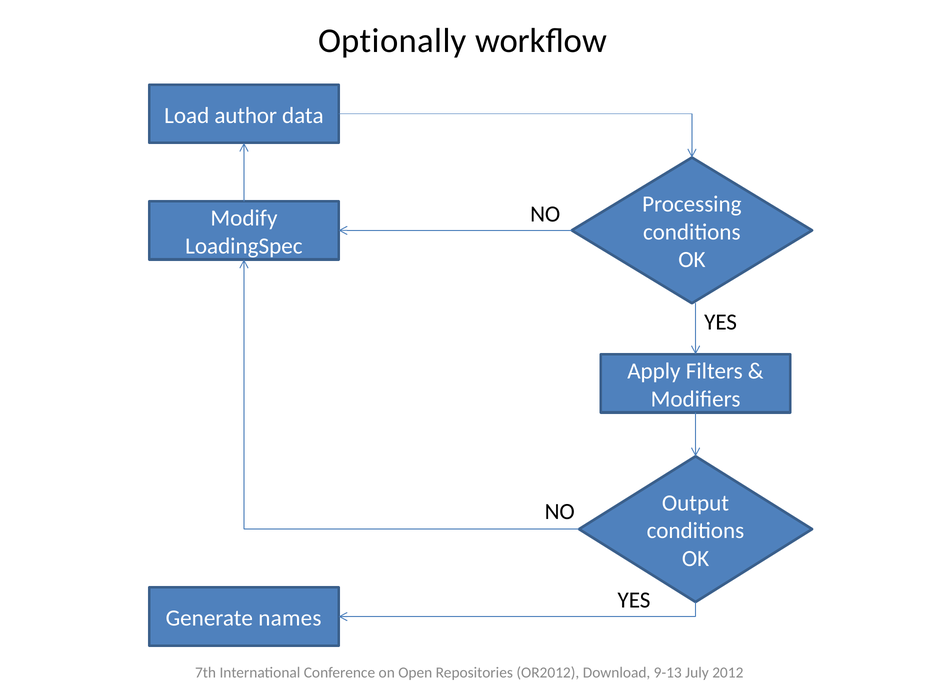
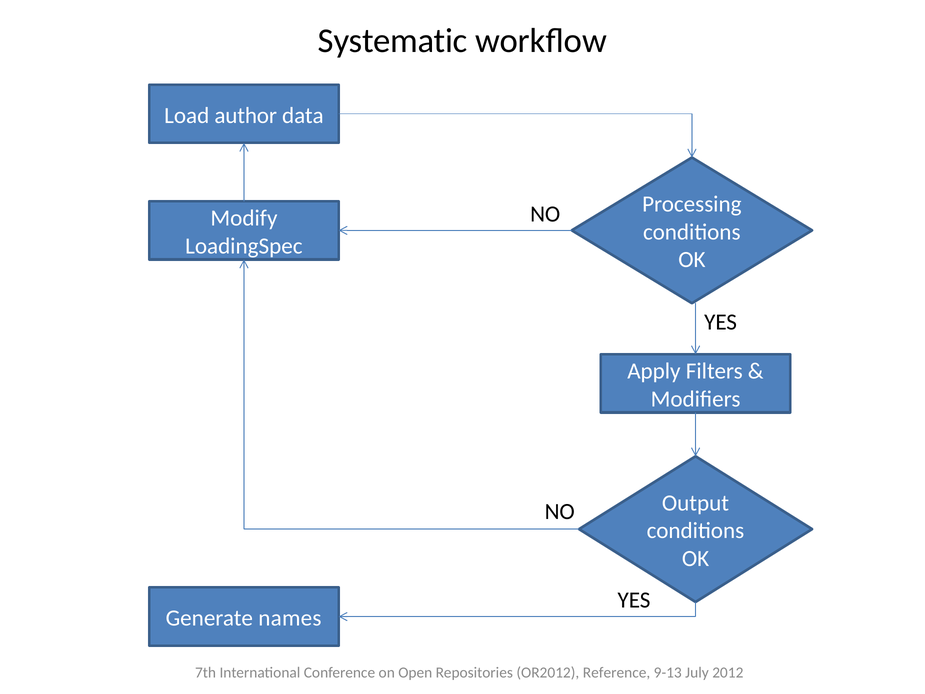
Optionally: Optionally -> Systematic (393, 41)
Download: Download -> Reference (617, 672)
